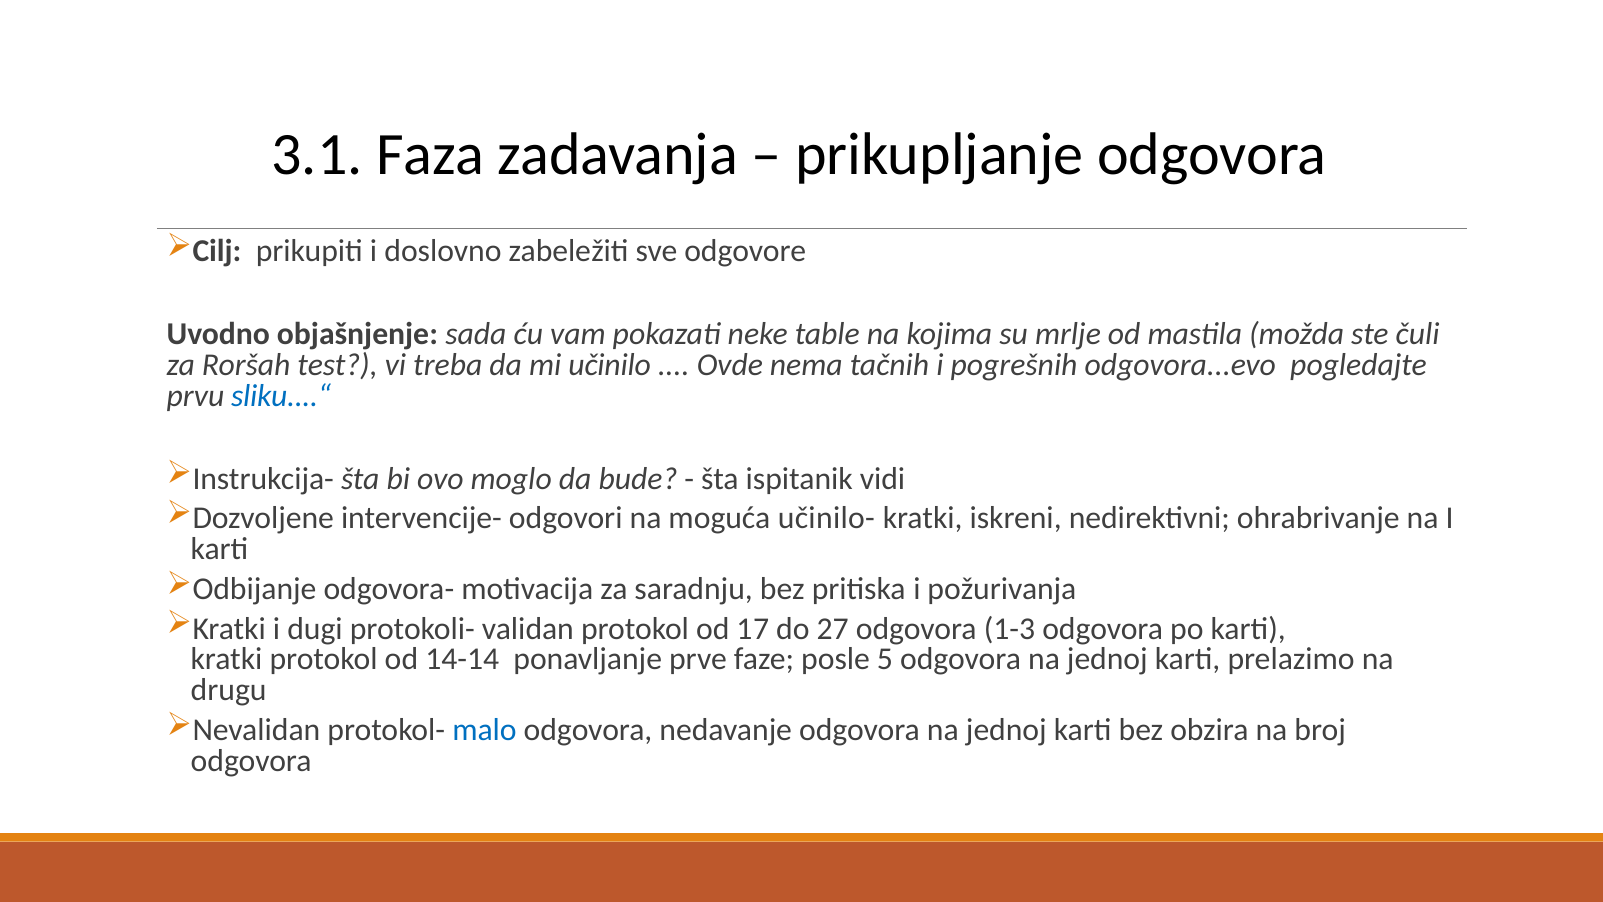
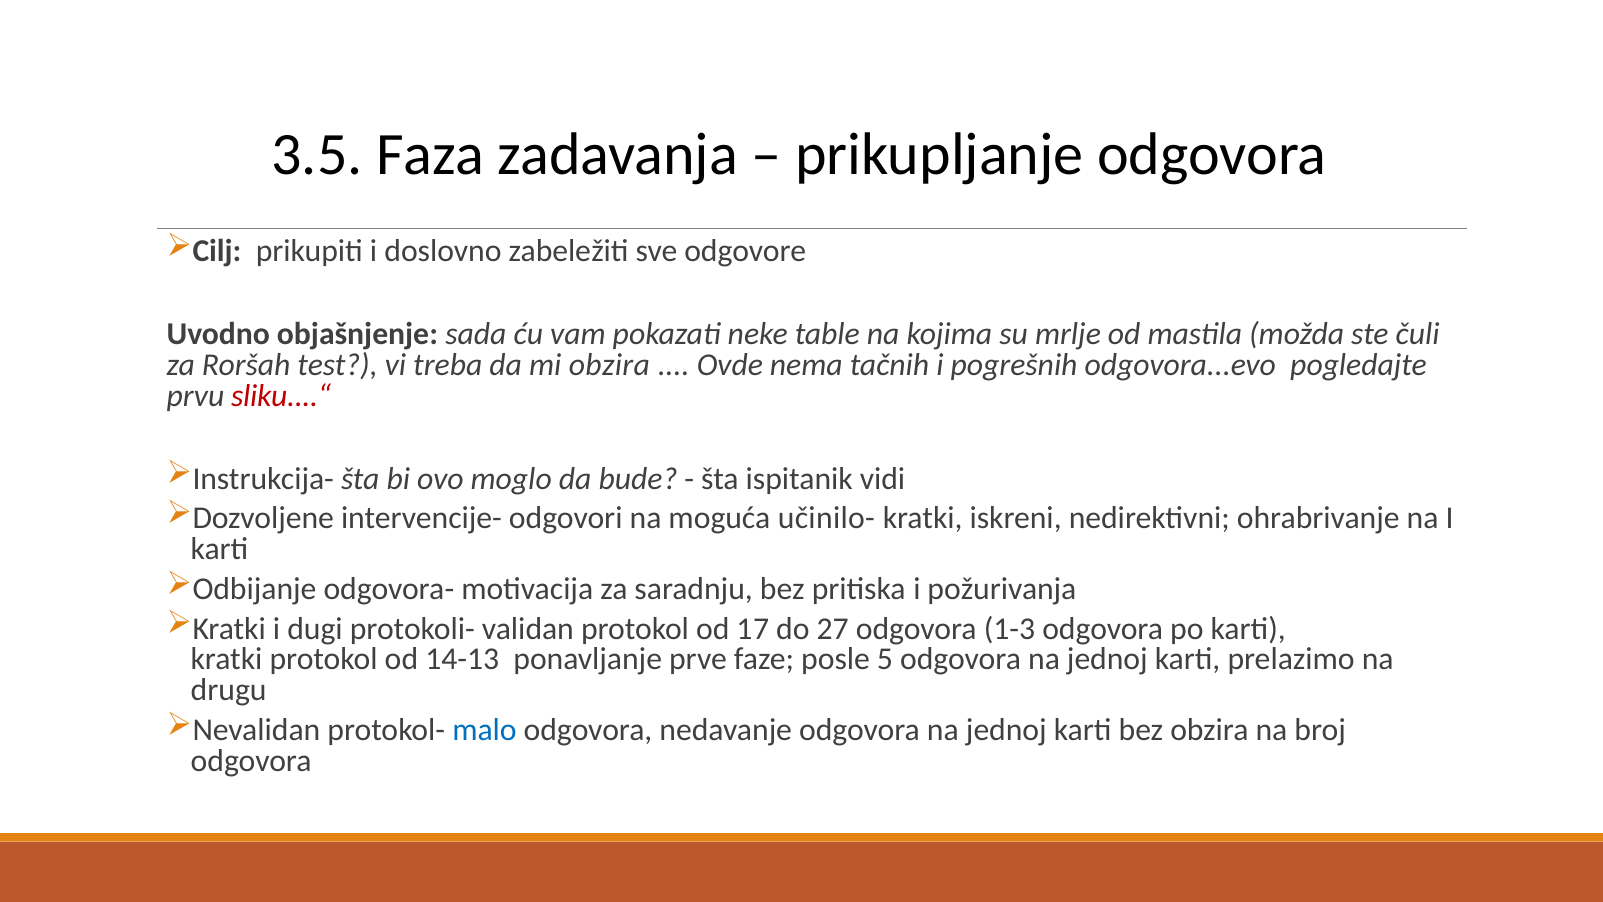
3.1: 3.1 -> 3.5 (317, 155)
mi učinilo: učinilo -> obzira (609, 365)
sliku....“ colour: blue -> red (281, 395)
14-14: 14-14 -> 14-13 (462, 659)
